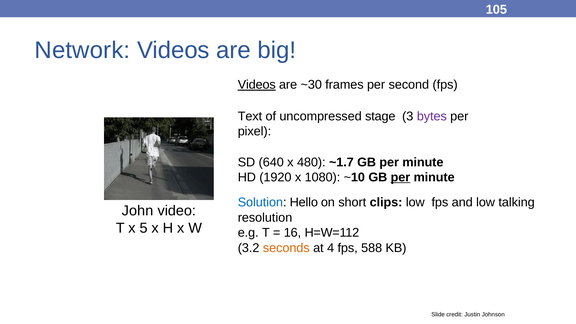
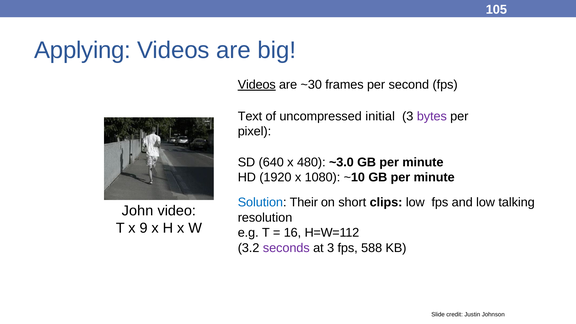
Network: Network -> Applying (83, 50)
stage: stage -> initial (380, 116)
~1.7: ~1.7 -> ~3.0 (341, 162)
per underline: present -> none (400, 177)
Hello: Hello -> Their (304, 202)
5: 5 -> 9 (144, 228)
seconds colour: orange -> purple (286, 248)
at 4: 4 -> 3 (331, 248)
